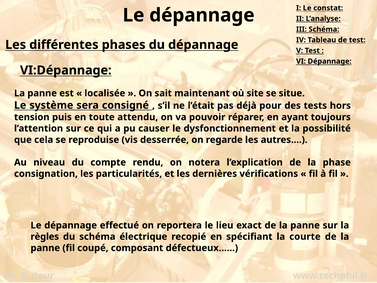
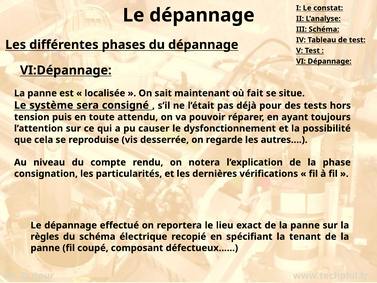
site: site -> fait (255, 93)
courte: courte -> tenant (305, 236)
